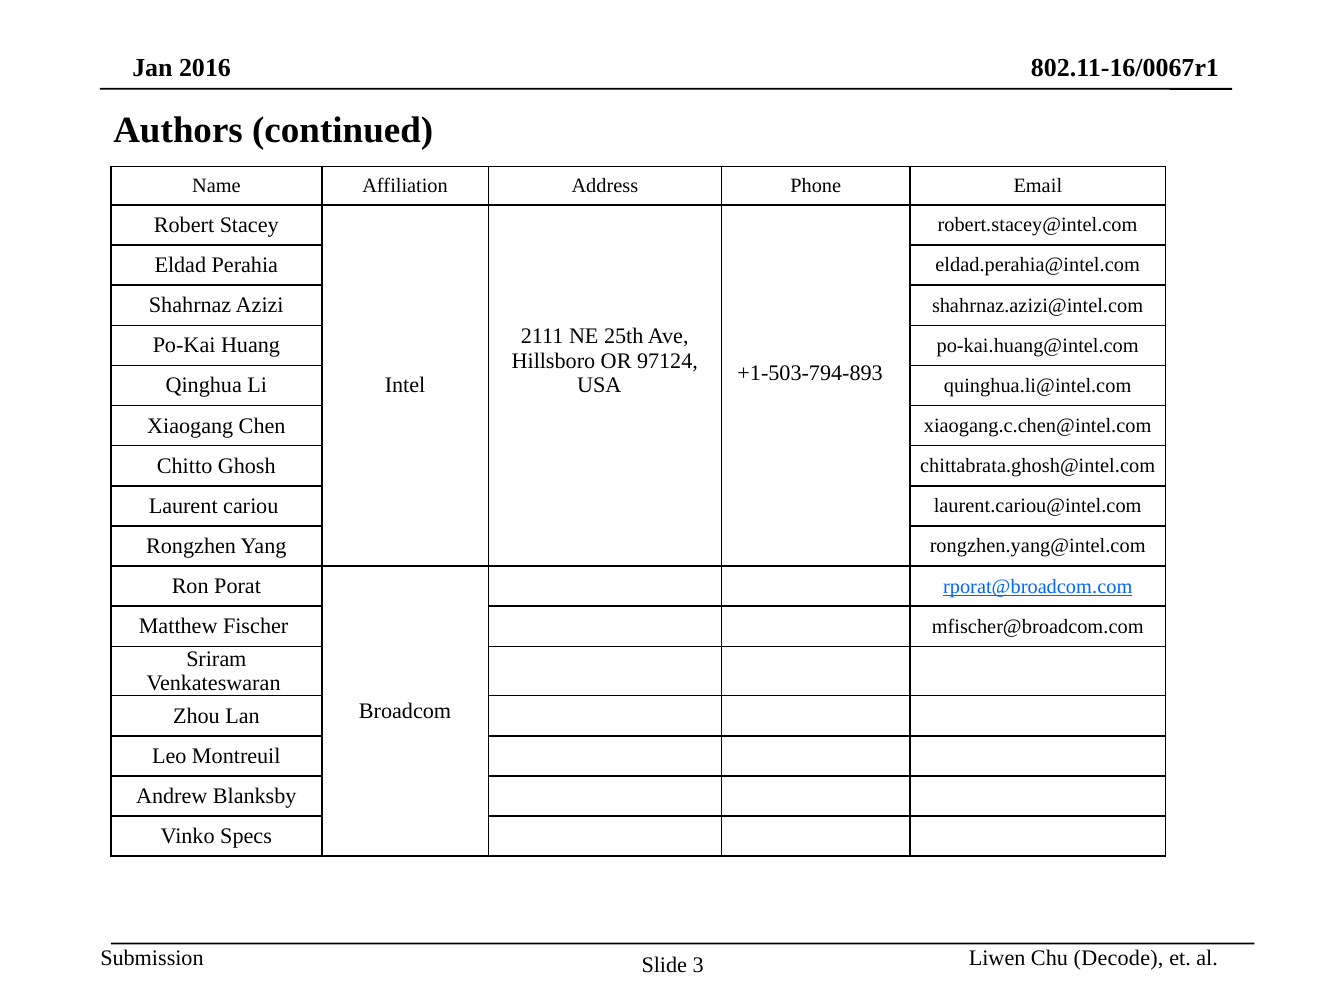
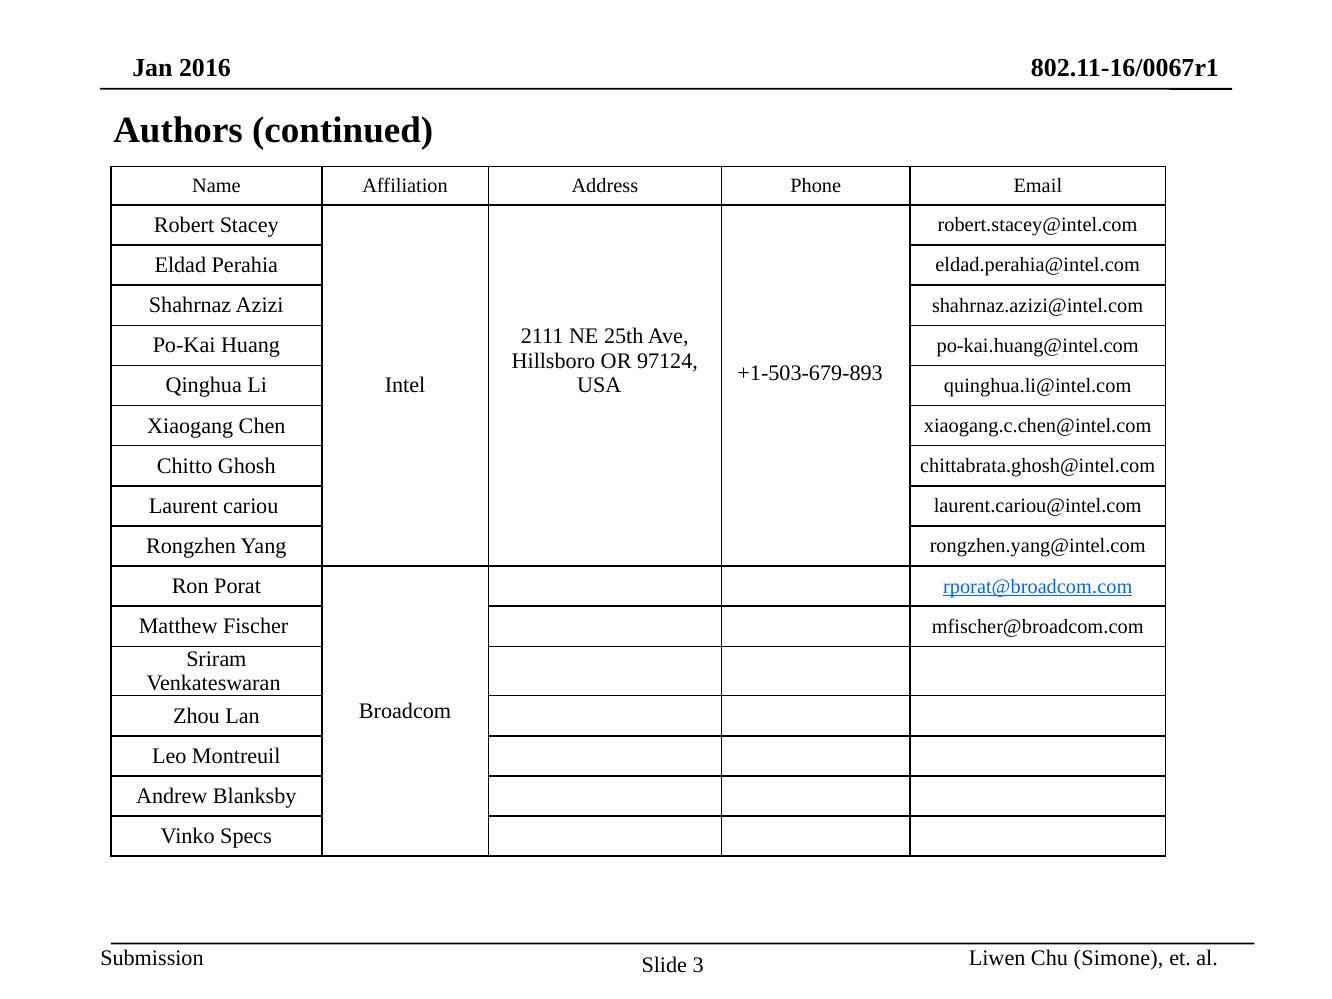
+1-503-794-893: +1-503-794-893 -> +1-503-679-893 (810, 373)
Decode: Decode -> Simone (1119, 958)
